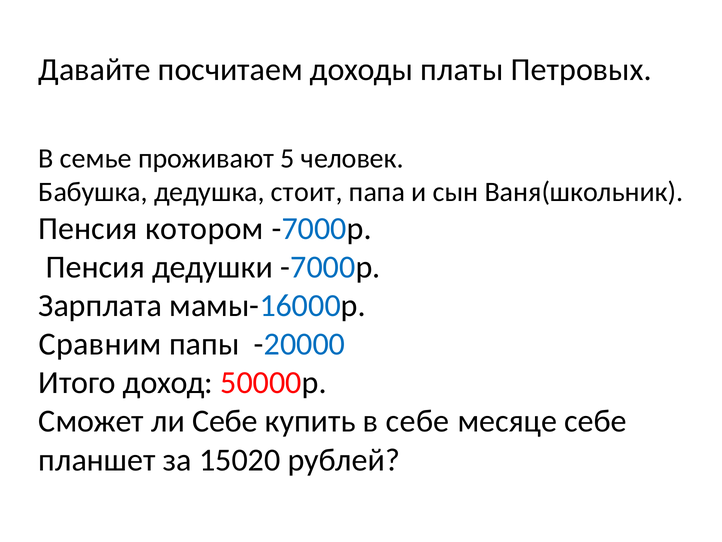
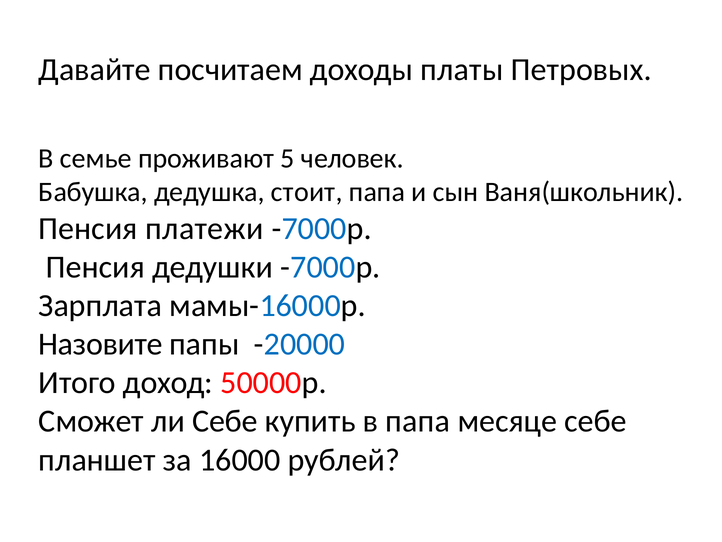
котором: котором -> платежи (204, 228)
Сравним: Сравним -> Назовите (100, 344)
в себе: себе -> папа (418, 421)
15020: 15020 -> 16000 (240, 460)
